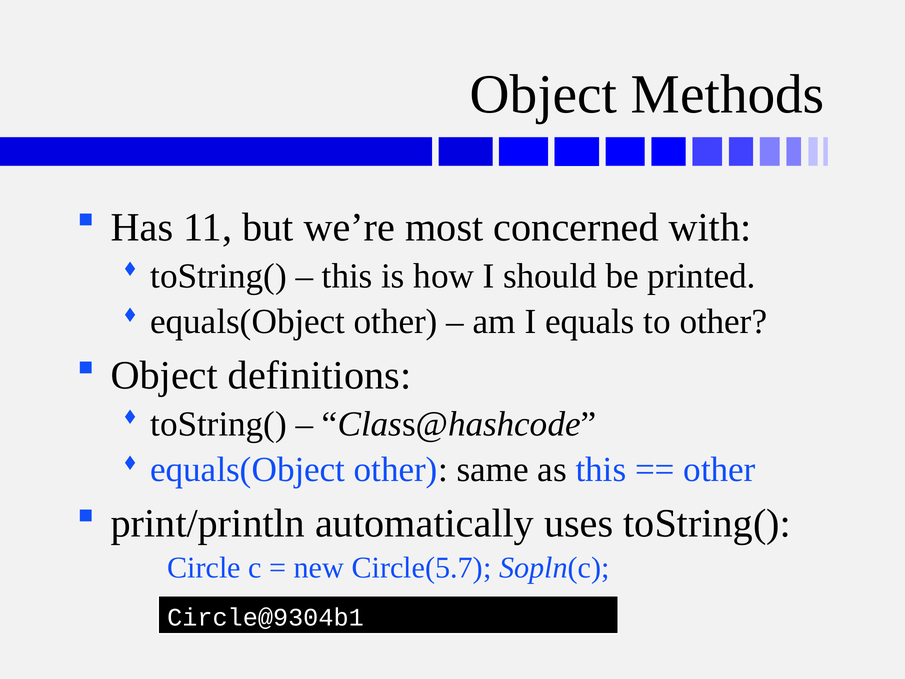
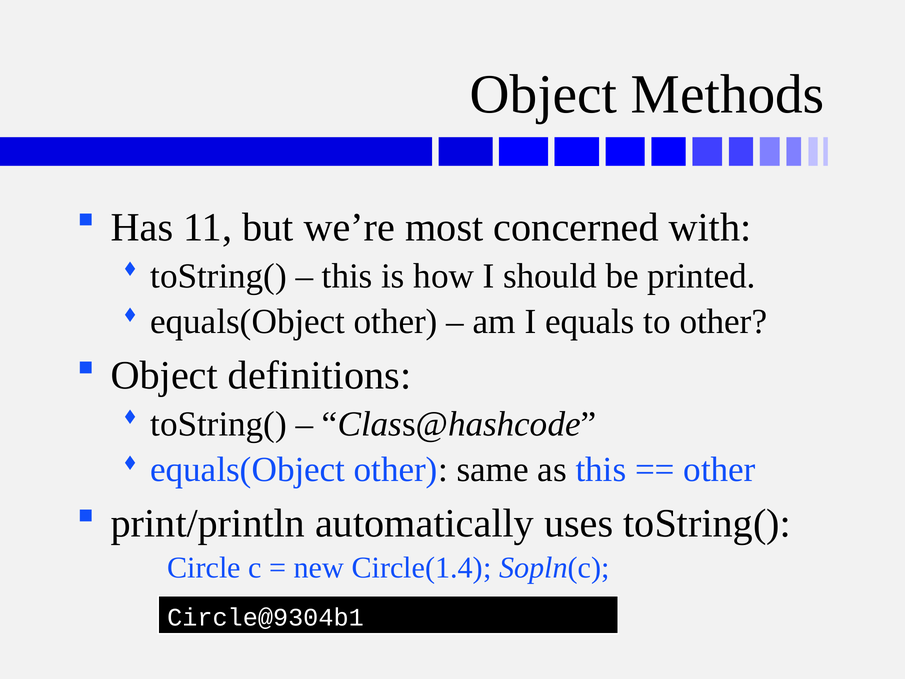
Circle(5.7: Circle(5.7 -> Circle(1.4 (421, 568)
